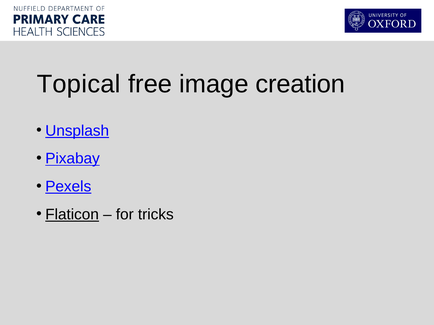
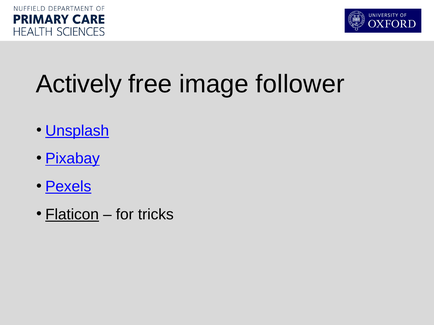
Topical: Topical -> Actively (79, 84)
creation: creation -> follower (300, 84)
